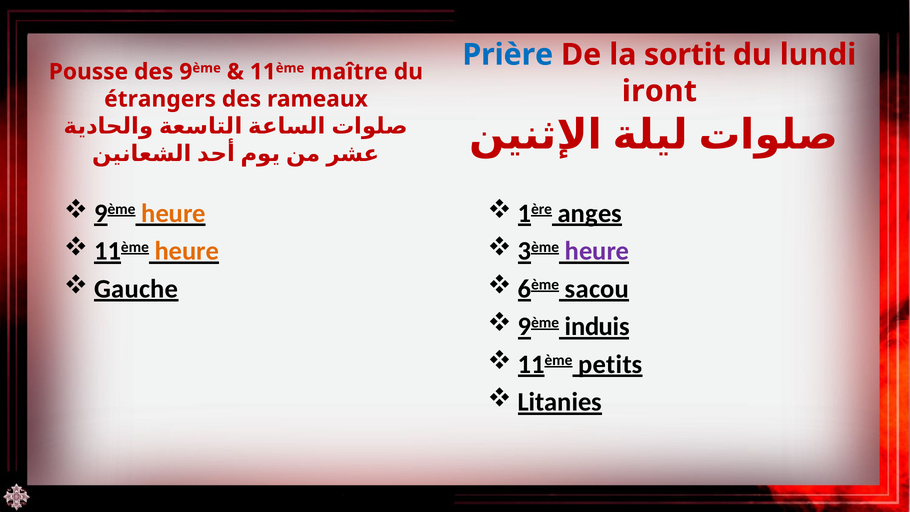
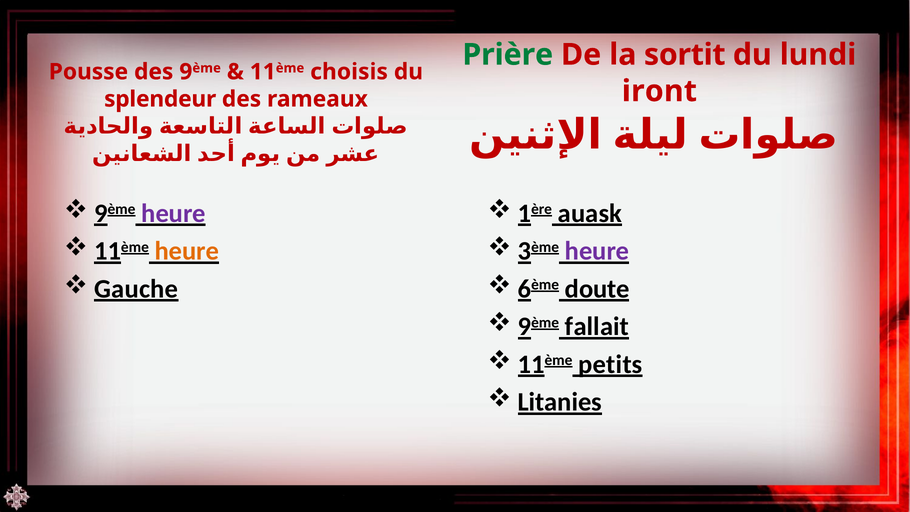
Prière colour: blue -> green (508, 55)
maître: maître -> choisis (349, 72)
étrangers: étrangers -> splendeur (160, 99)
heure colour: orange -> purple (174, 213)
anges: anges -> auask (590, 213)
sacou: sacou -> doute (597, 289)
induis: induis -> fallait (597, 327)
